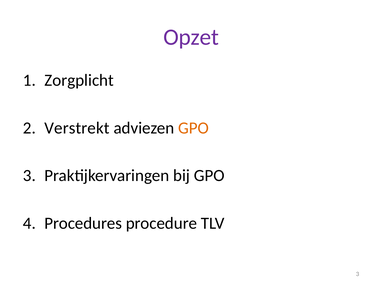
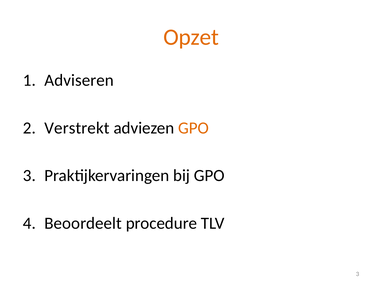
Opzet colour: purple -> orange (191, 37)
Zorgplicht: Zorgplicht -> Adviseren (79, 80)
Procedures: Procedures -> Beoordeelt (83, 223)
